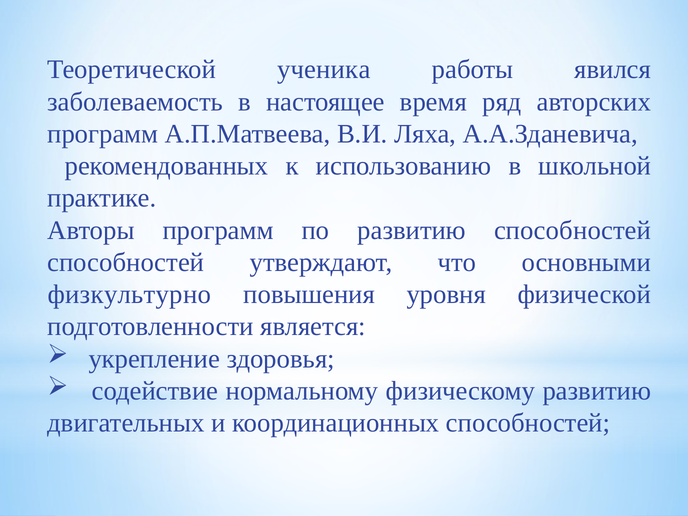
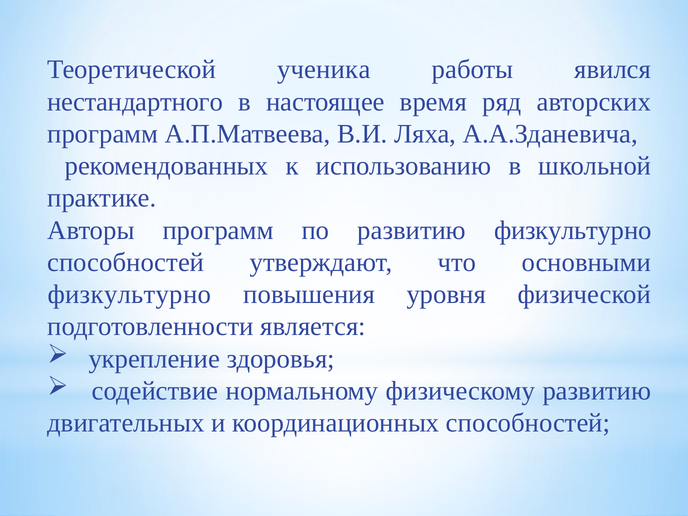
заболеваемость: заболеваемость -> нестандартного (135, 102)
развитию способностей: способностей -> физкультурно (573, 230)
